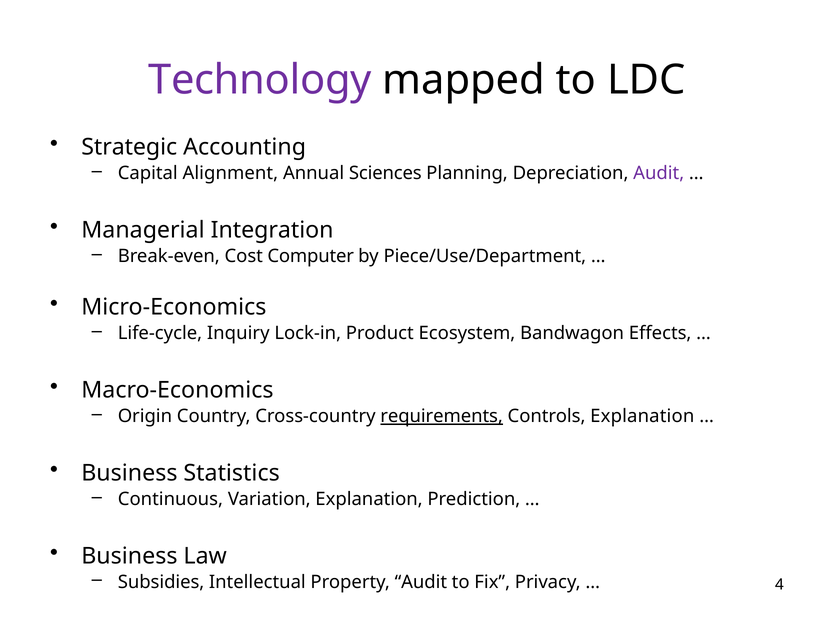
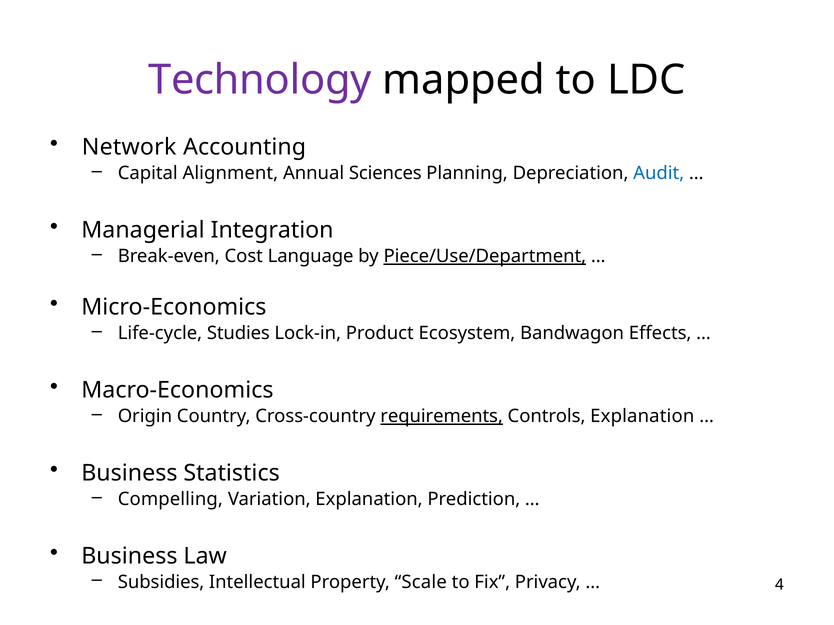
Strategic: Strategic -> Network (129, 147)
Audit colour: purple -> blue (659, 174)
Computer: Computer -> Language (311, 257)
Piece/Use/Department underline: none -> present (485, 257)
Inquiry: Inquiry -> Studies (238, 334)
Continuous: Continuous -> Compelling (170, 500)
Property Audit: Audit -> Scale (421, 583)
